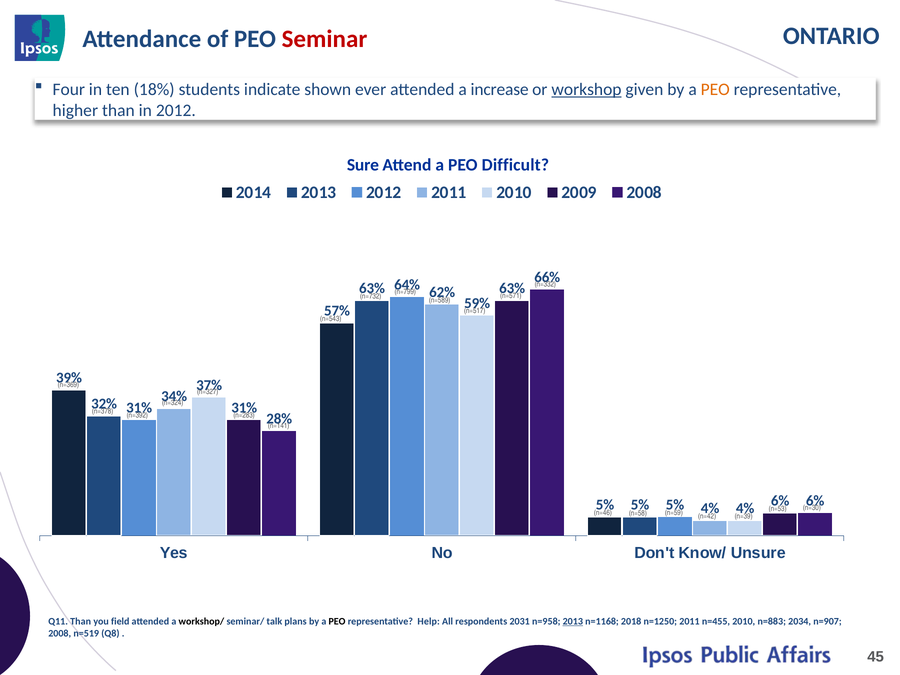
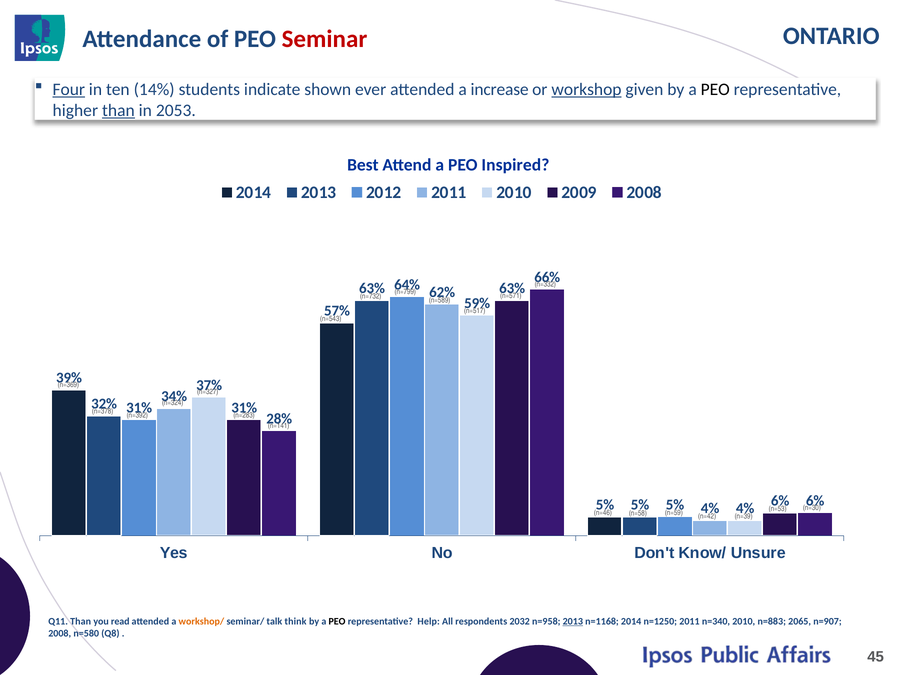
Four underline: none -> present (69, 89)
18%: 18% -> 14% (154, 89)
PEO colour: orange -> black (715, 89)
than underline: none -> present (118, 110)
in 2012: 2012 -> 2053 (176, 110)
Sure: Sure -> Best (363, 165)
Difficult: Difficult -> Inspired (515, 165)
field: field -> read (120, 622)
workshop/ colour: black -> orange (201, 622)
plans: plans -> think (296, 622)
2031: 2031 -> 2032 (520, 622)
n=1168 2018: 2018 -> 2014 (631, 622)
n=455: n=455 -> n=340 (716, 622)
2034: 2034 -> 2065 (800, 622)
n=519: n=519 -> n=580 (86, 634)
